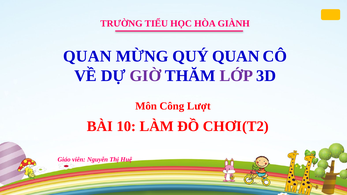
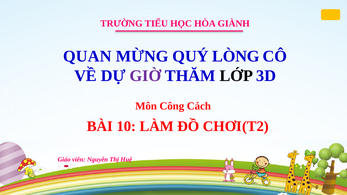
QUÝ QUAN: QUAN -> LÒNG (236, 56)
LỚP colour: purple -> black (236, 76)
Lượt: Lượt -> Cách (199, 106)
